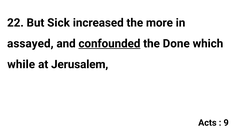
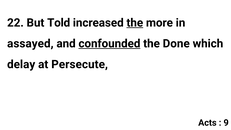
Sick: Sick -> Told (59, 23)
the underline: none -> present (135, 23)
while: while -> delay (21, 64)
Jerusalem: Jerusalem -> Persecute (80, 64)
